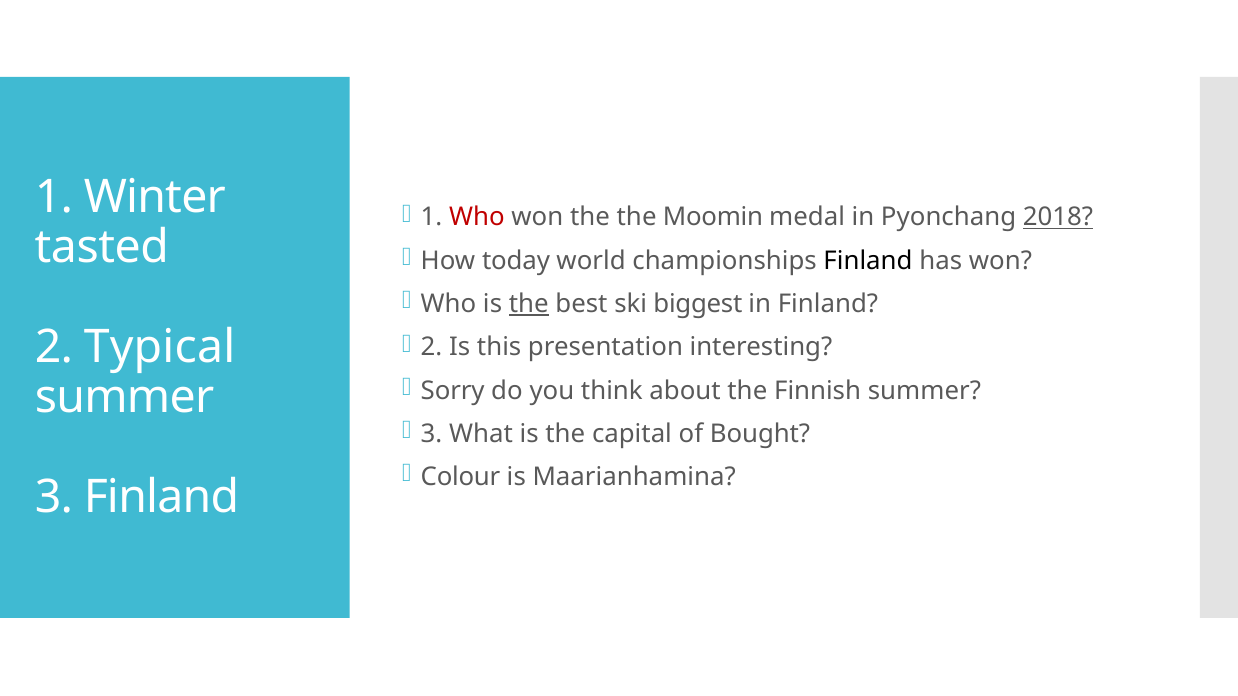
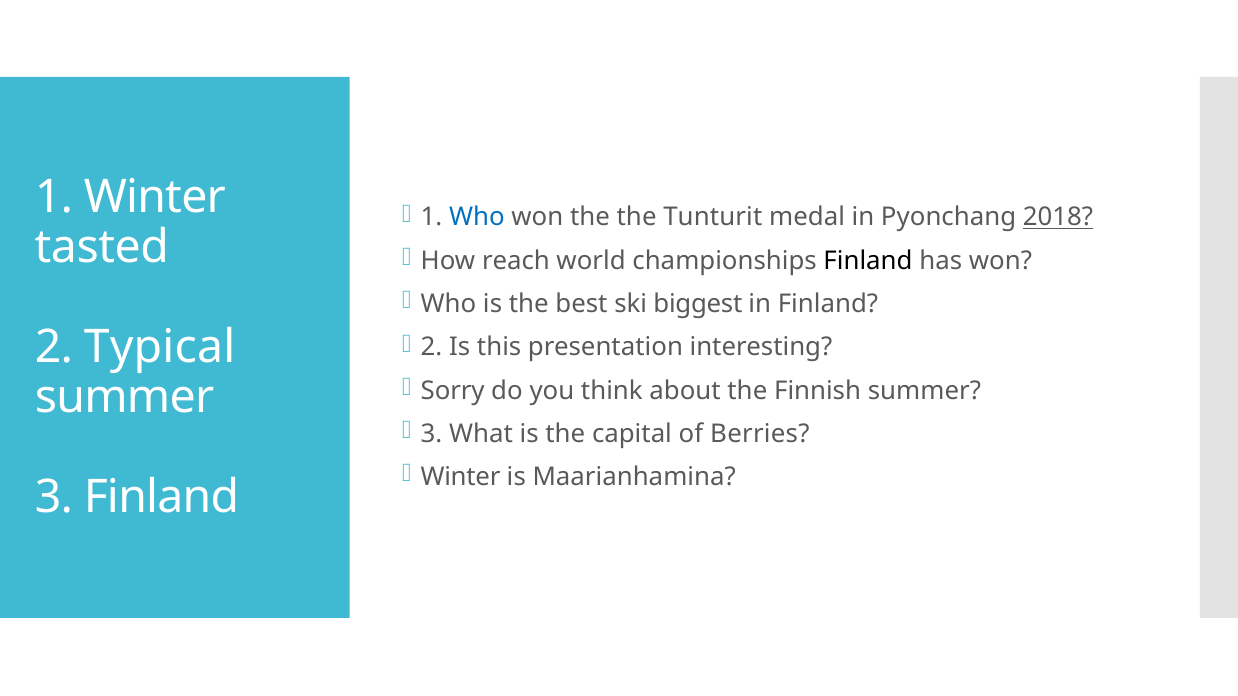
Who colour: red -> blue (477, 218)
Moomin: Moomin -> Tunturit (713, 218)
today: today -> reach (516, 261)
the underline: present -> none (529, 304)
Bought: Bought -> Berries (760, 434)
Colour: Colour -> Winter (461, 477)
